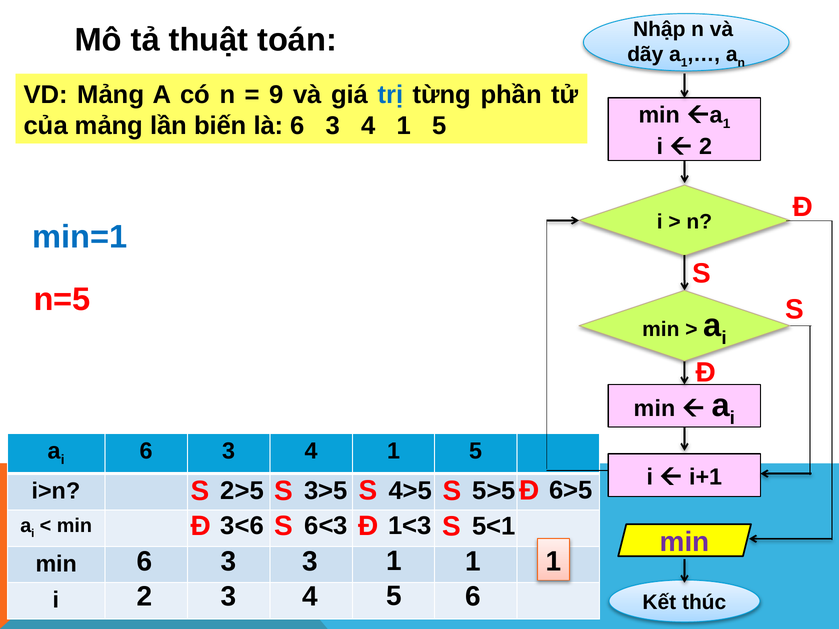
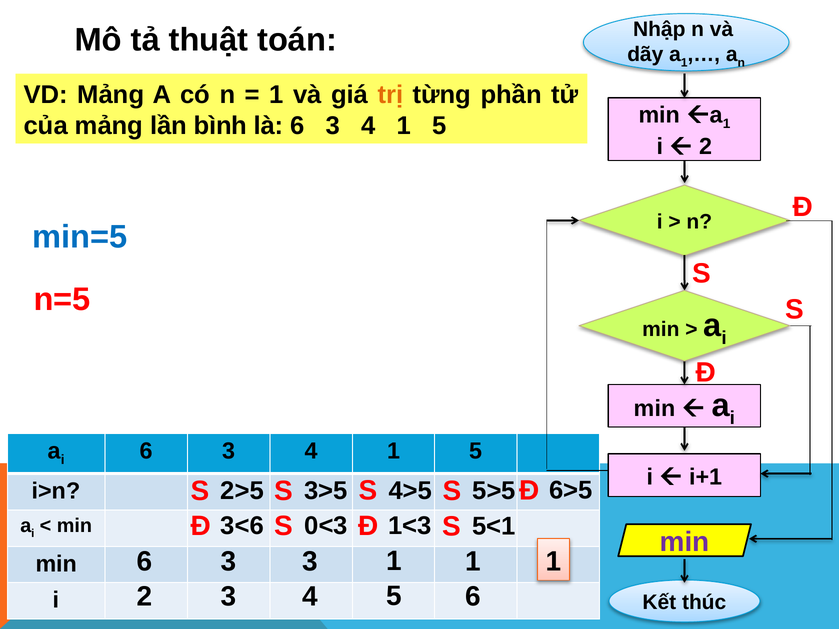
9: 9 -> 1 (276, 95)
trị colour: blue -> orange (391, 95)
biến: biến -> bình (220, 126)
min=1: min=1 -> min=5 (80, 237)
6<3: 6<3 -> 0<3 (326, 526)
